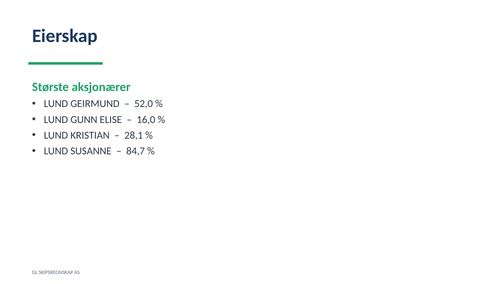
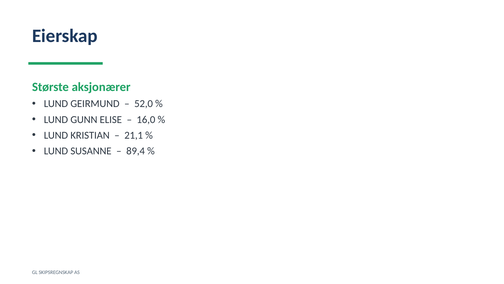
28,1: 28,1 -> 21,1 (134, 135)
84,7: 84,7 -> 89,4 (136, 151)
